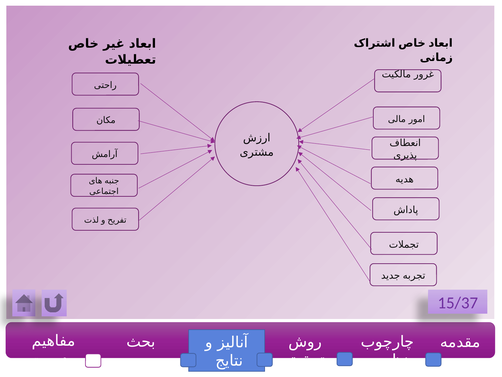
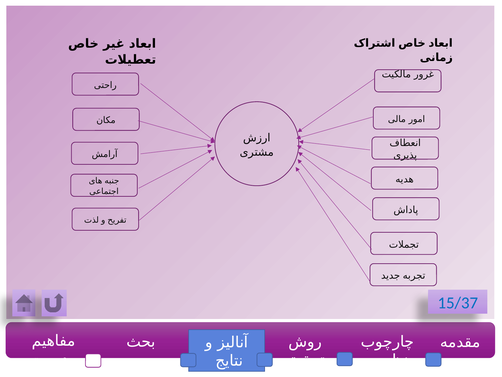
15/37 colour: purple -> blue (458, 303)
